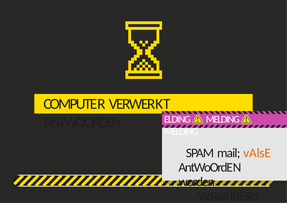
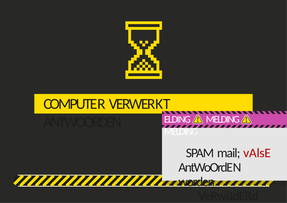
vAlsE colour: orange -> red (257, 153)
